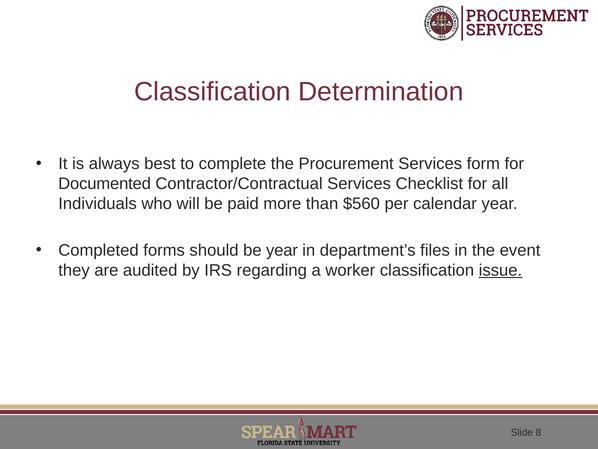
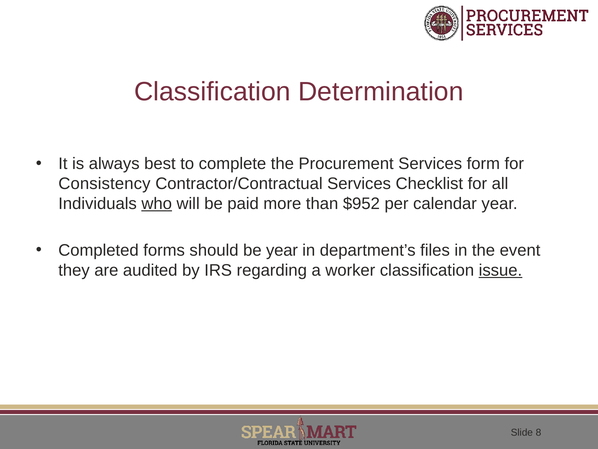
Documented: Documented -> Consistency (104, 184)
who underline: none -> present (157, 204)
$560: $560 -> $952 (361, 204)
